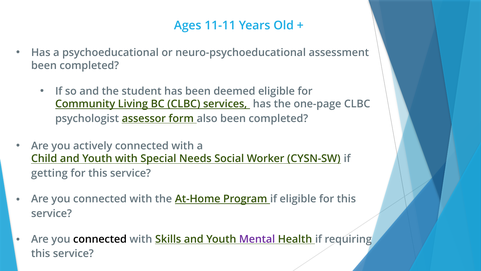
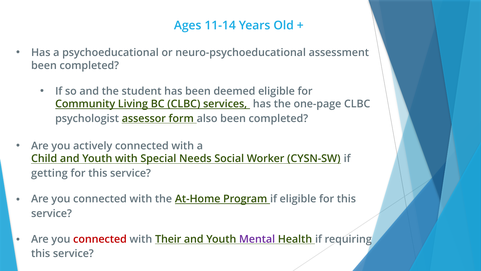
11-11: 11-11 -> 11-14 (220, 25)
connected colour: black -> red (100, 239)
Skills: Skills -> Their (168, 239)
